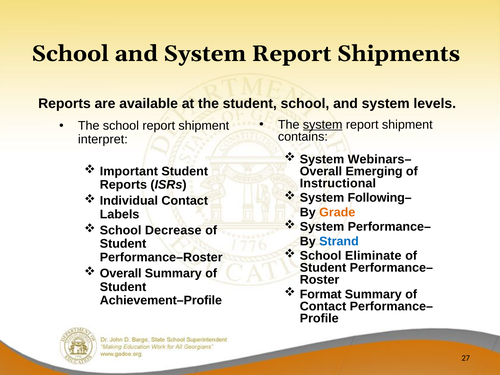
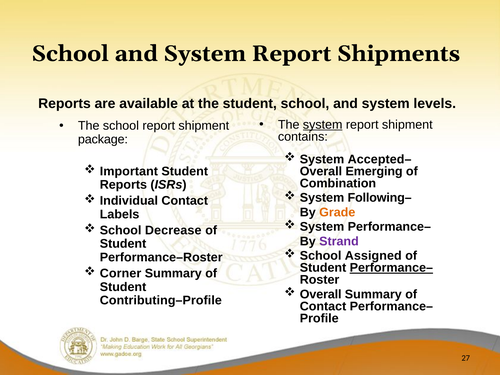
interpret: interpret -> package (103, 139)
Webinars–: Webinars– -> Accepted– (380, 159)
Instructional: Instructional -> Combination (338, 183)
Strand colour: blue -> purple (339, 241)
Eliminate: Eliminate -> Assigned (373, 256)
Performance– underline: none -> present (391, 268)
Overall: Overall -> Corner (121, 273)
Format: Format -> Overall (321, 294)
Achievement–Profile: Achievement–Profile -> Contributing–Profile (161, 300)
